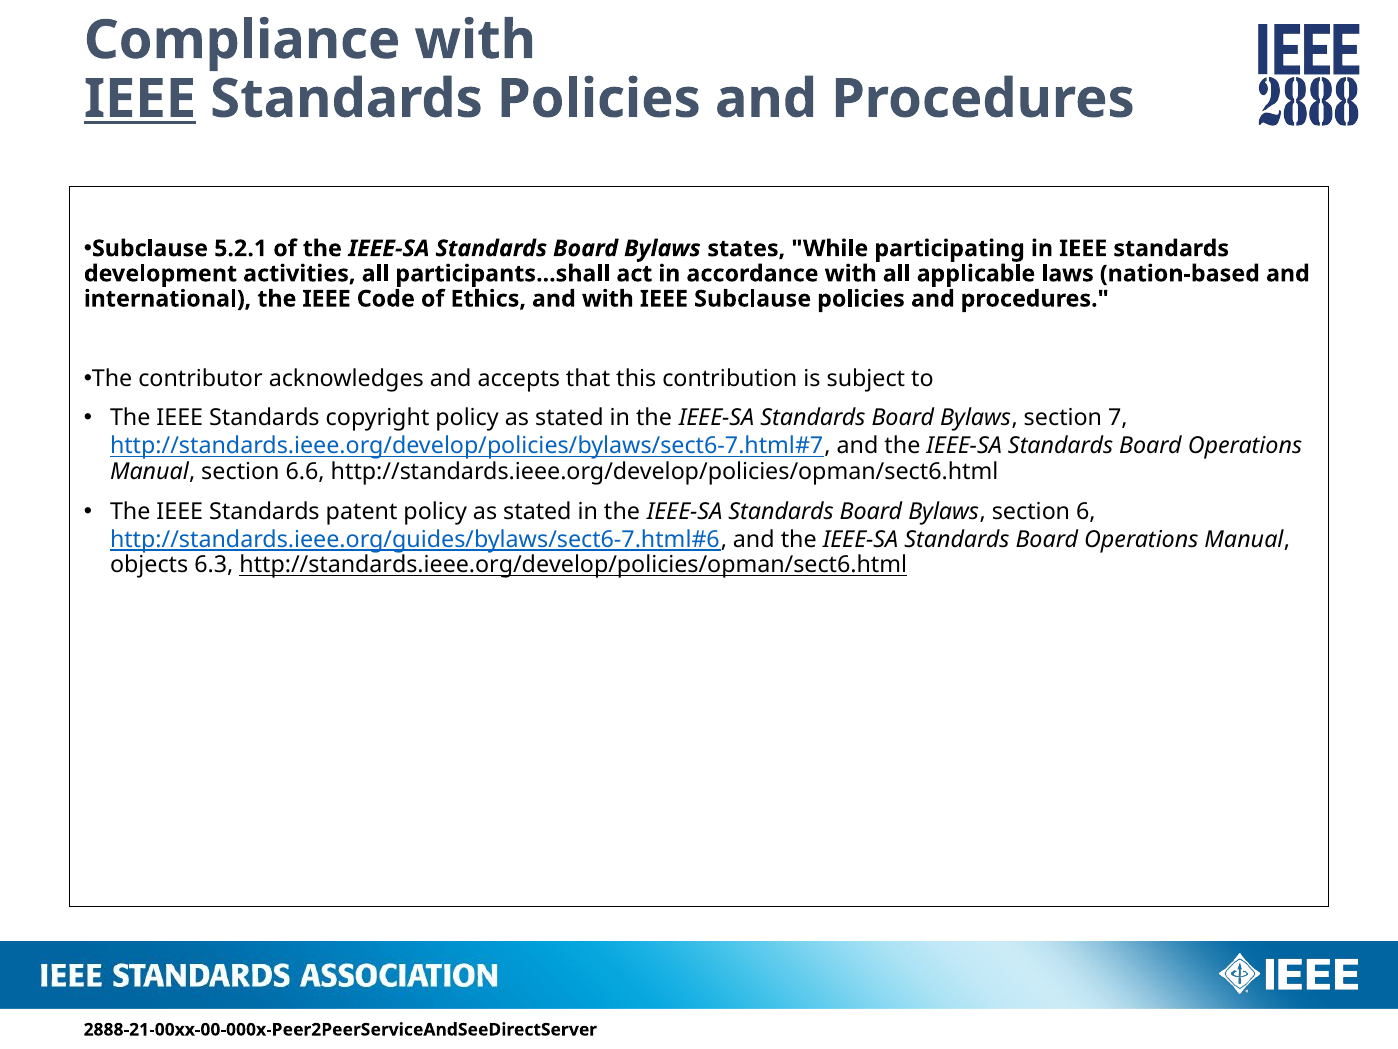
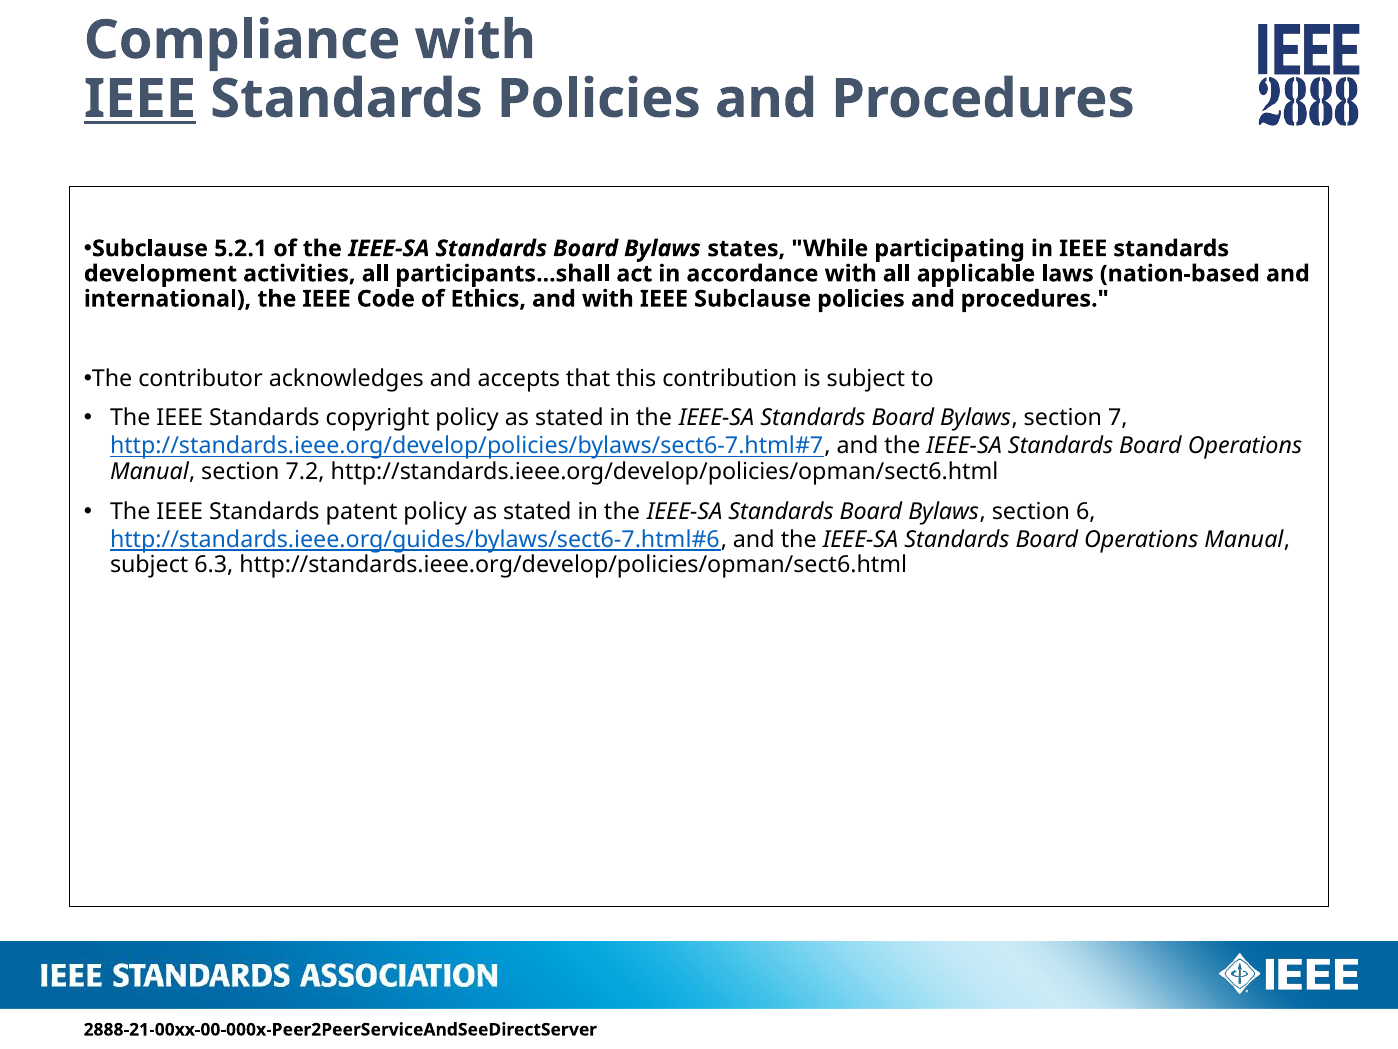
6.6: 6.6 -> 7.2 (305, 472)
objects: objects -> subject (149, 565)
http://standards.ieee.org/develop/policies/opman/sect6.html underline: present -> none (573, 565)
